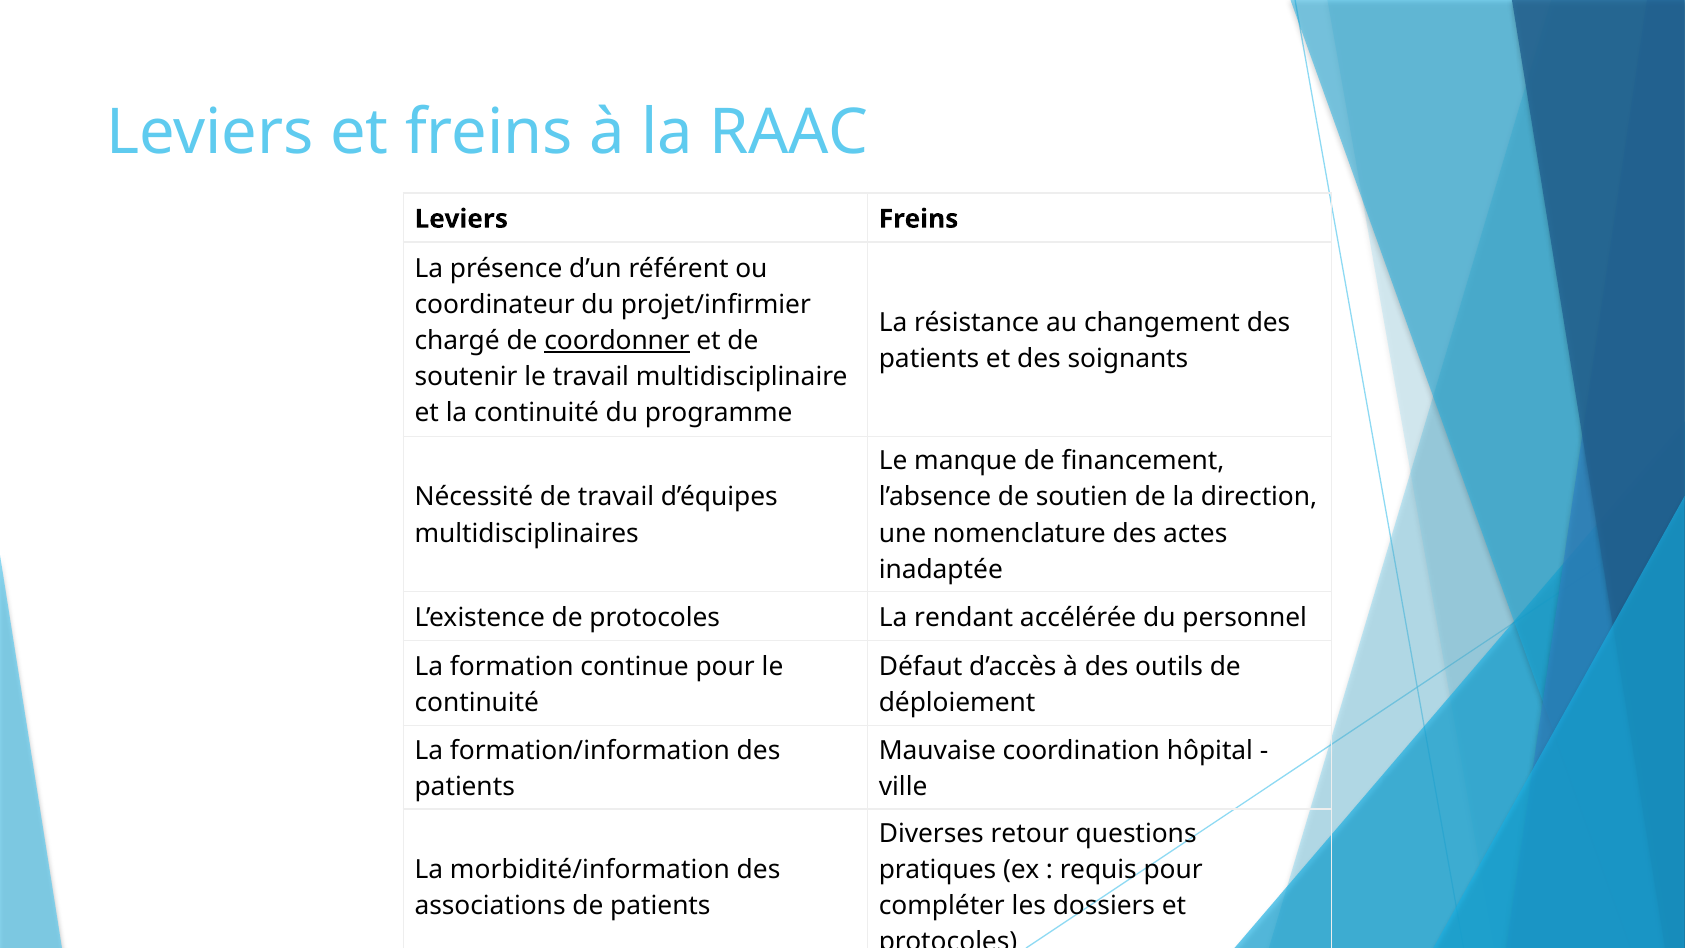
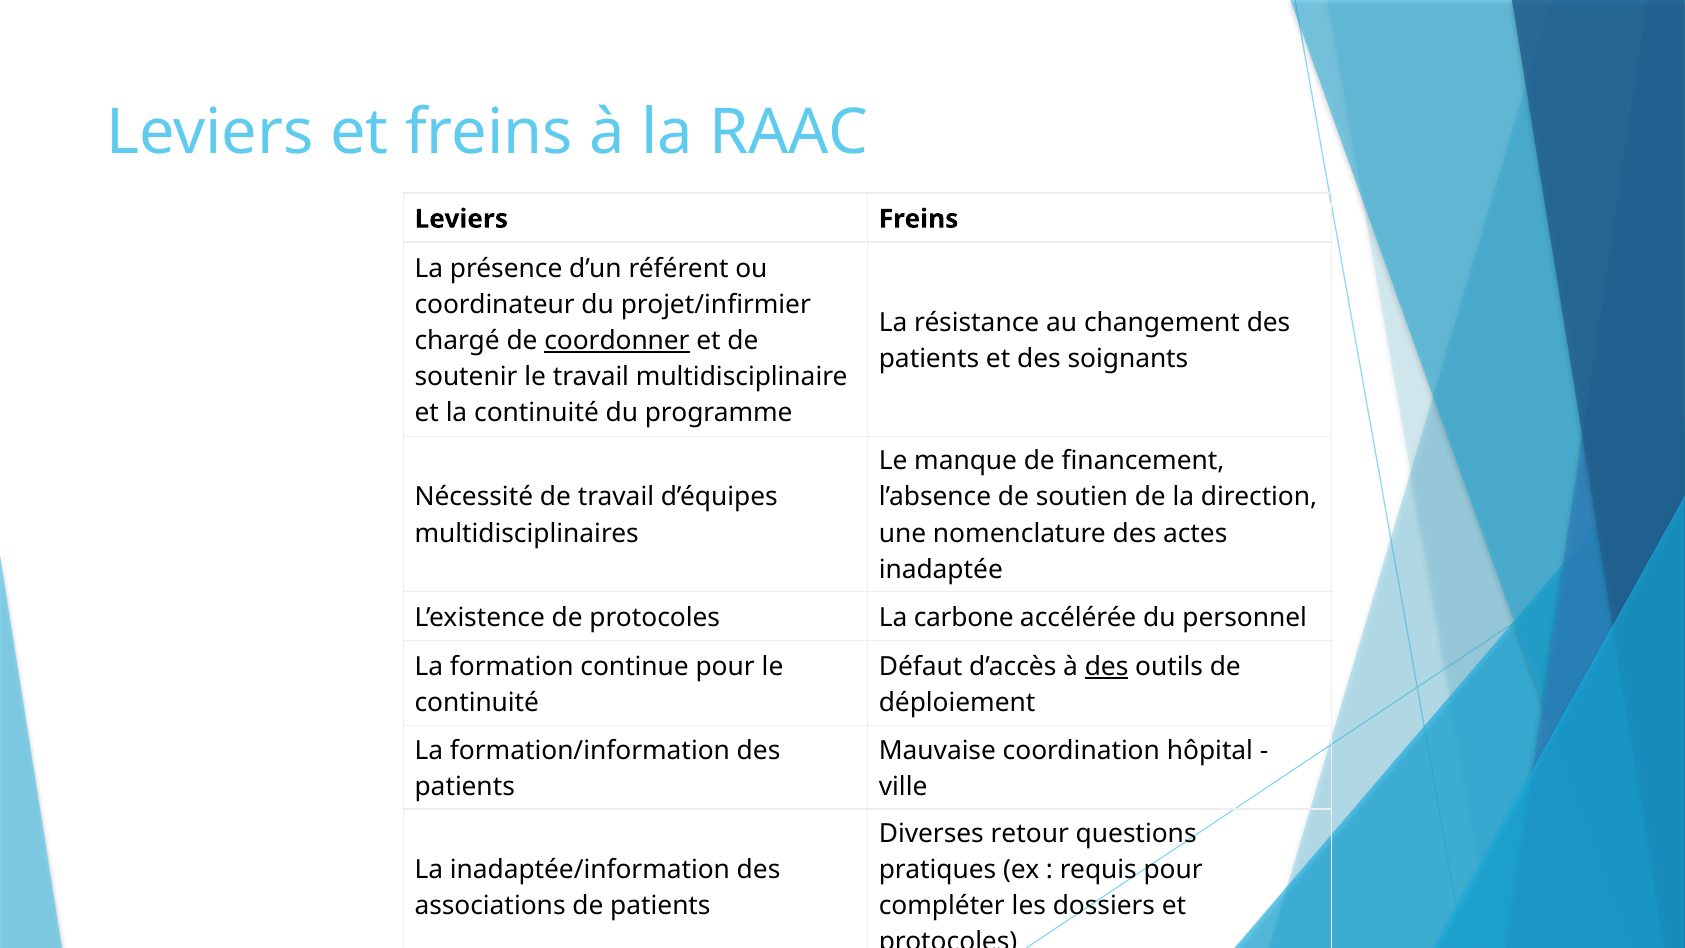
rendant: rendant -> carbone (964, 617)
des underline: none -> present (1107, 666)
morbidité/information: morbidité/information -> inadaptée/information (590, 870)
